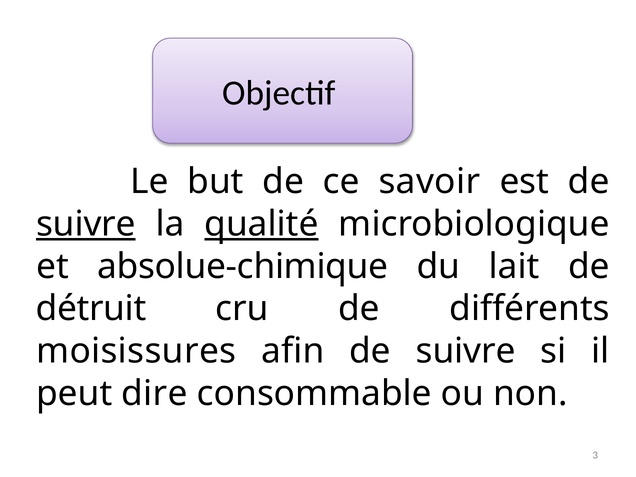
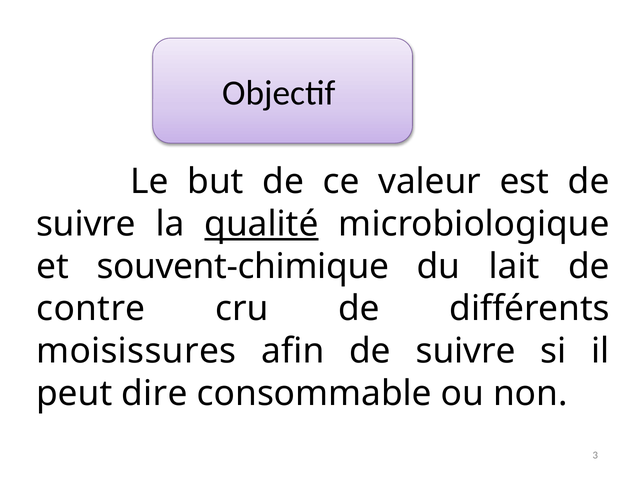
savoir: savoir -> valeur (430, 182)
suivre underline: present -> none (86, 224)
absolue-chimique: absolue-chimique -> souvent-chimique (243, 266)
détruit: détruit -> contre (91, 309)
